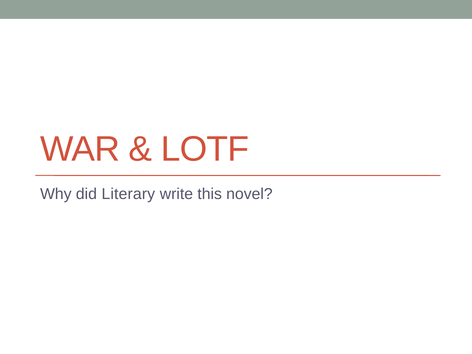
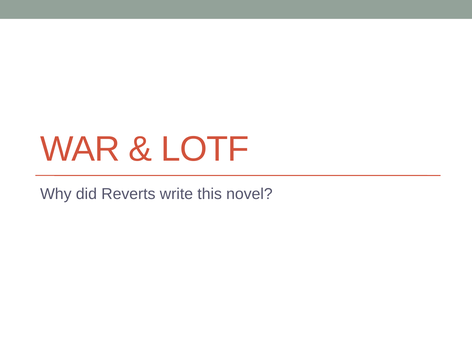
Literary: Literary -> Reverts (128, 194)
